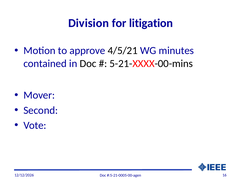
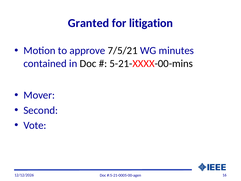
Division: Division -> Granted (89, 23)
4/5/21: 4/5/21 -> 7/5/21 (123, 51)
